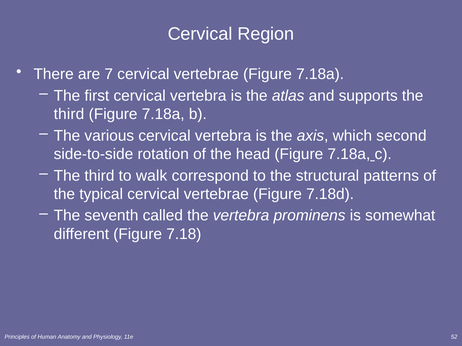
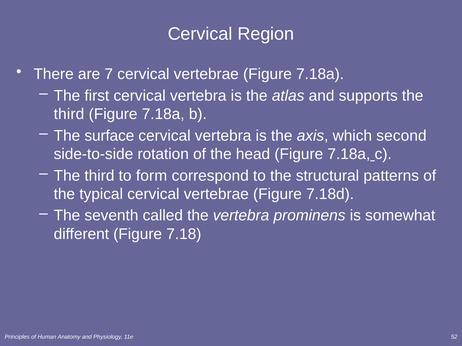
various: various -> surface (109, 136)
walk: walk -> form (152, 176)
